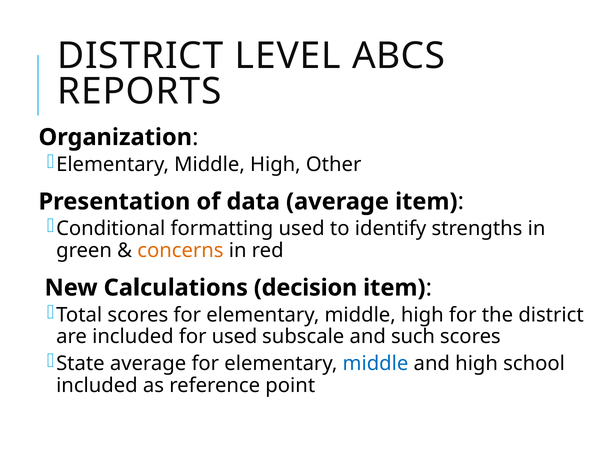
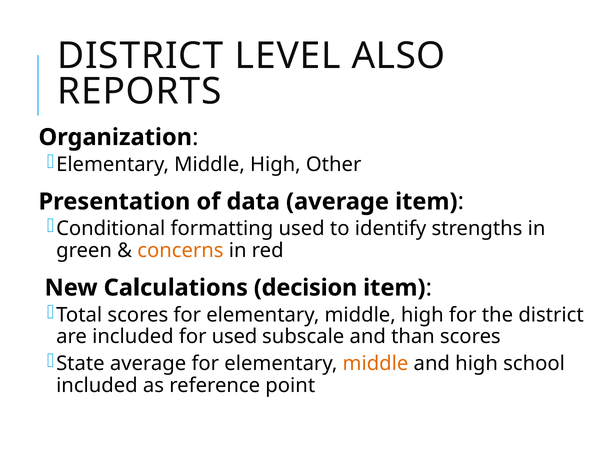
ABCS: ABCS -> ALSO (399, 56)
such: such -> than (413, 337)
middle colour: blue -> orange (375, 364)
